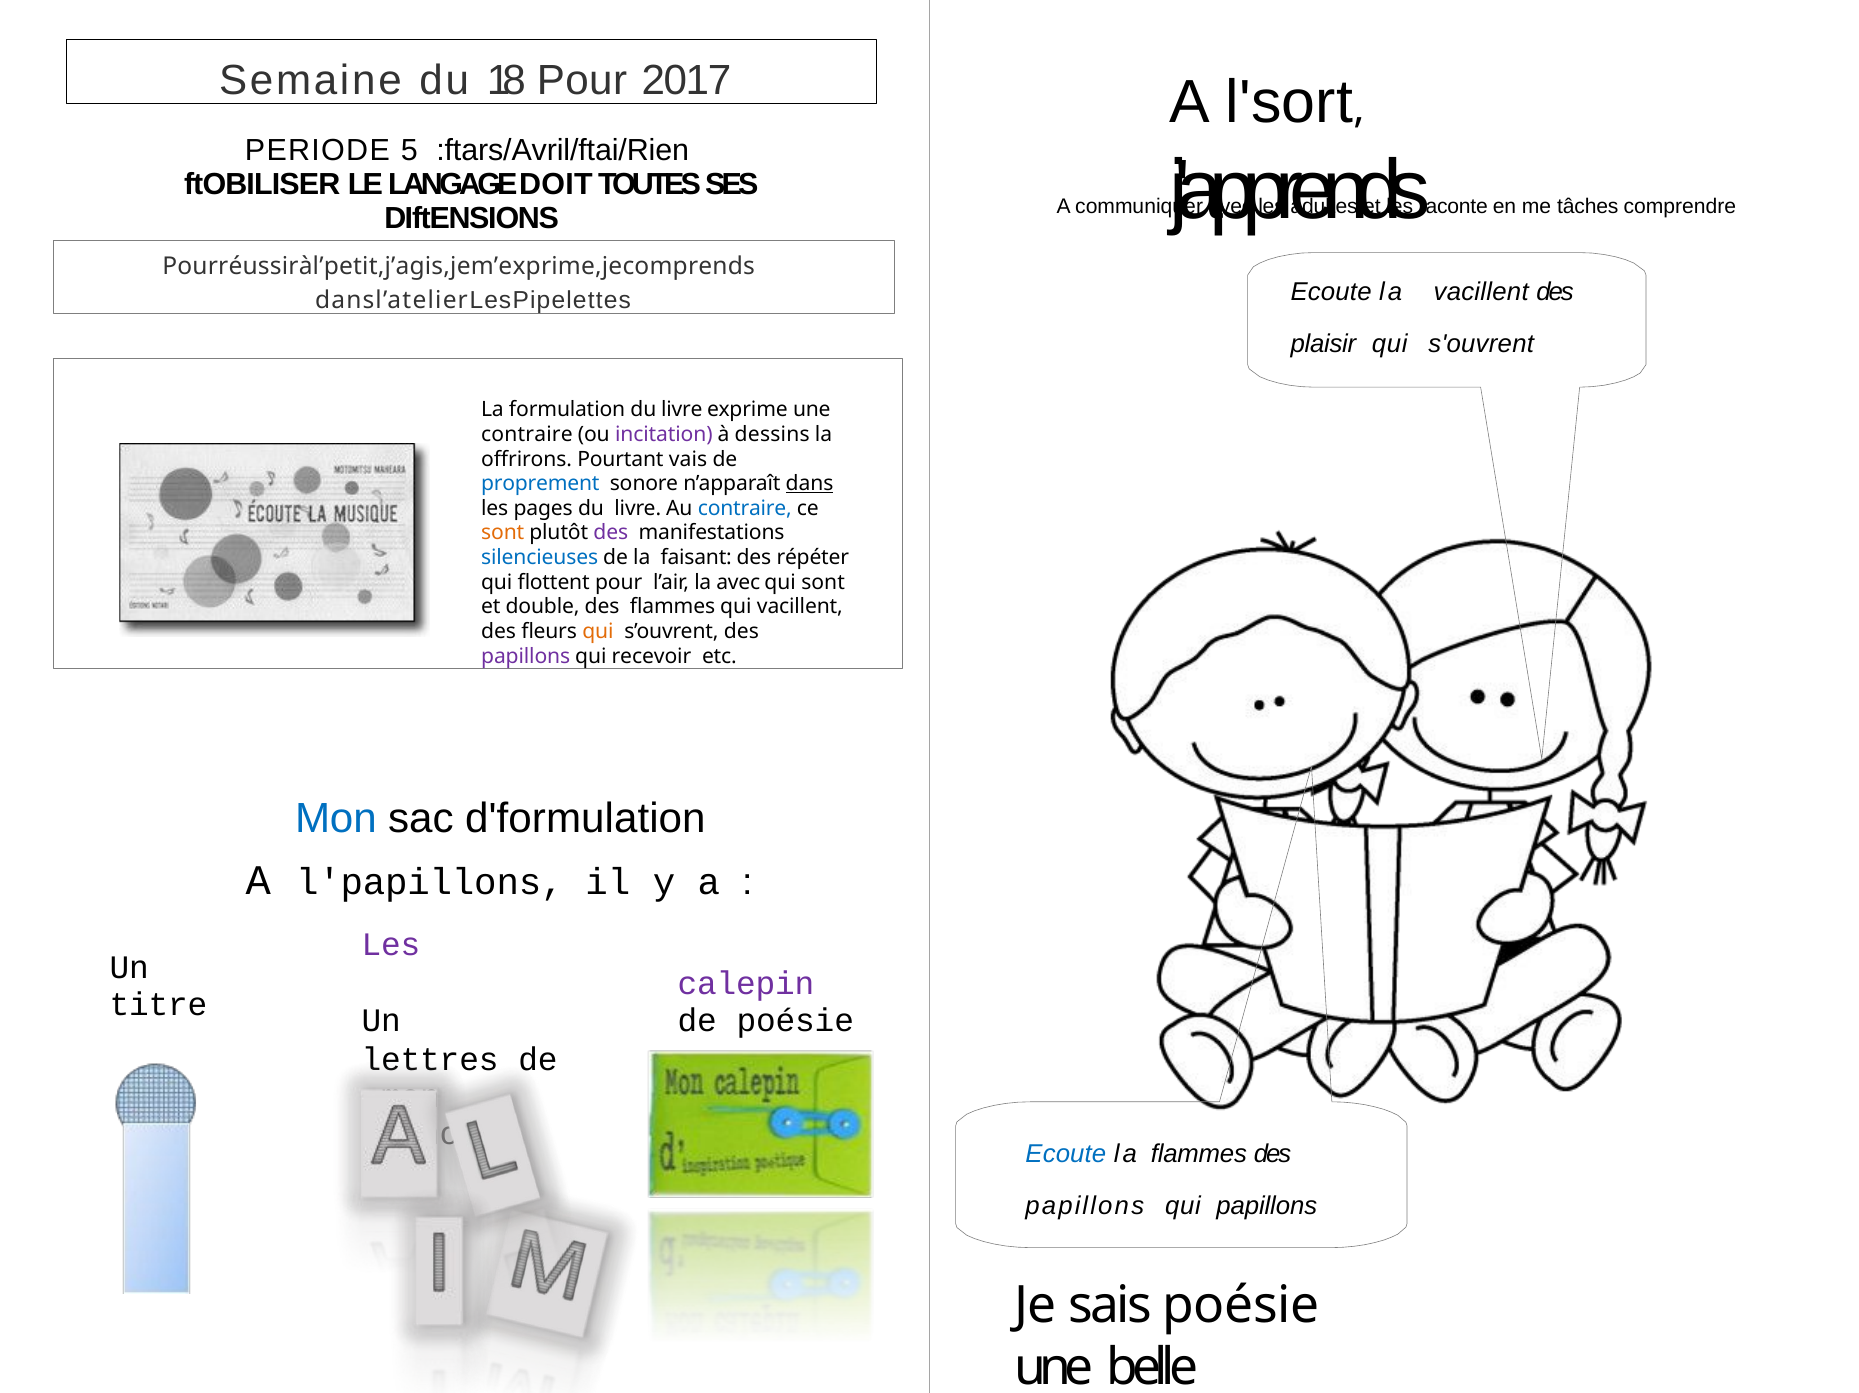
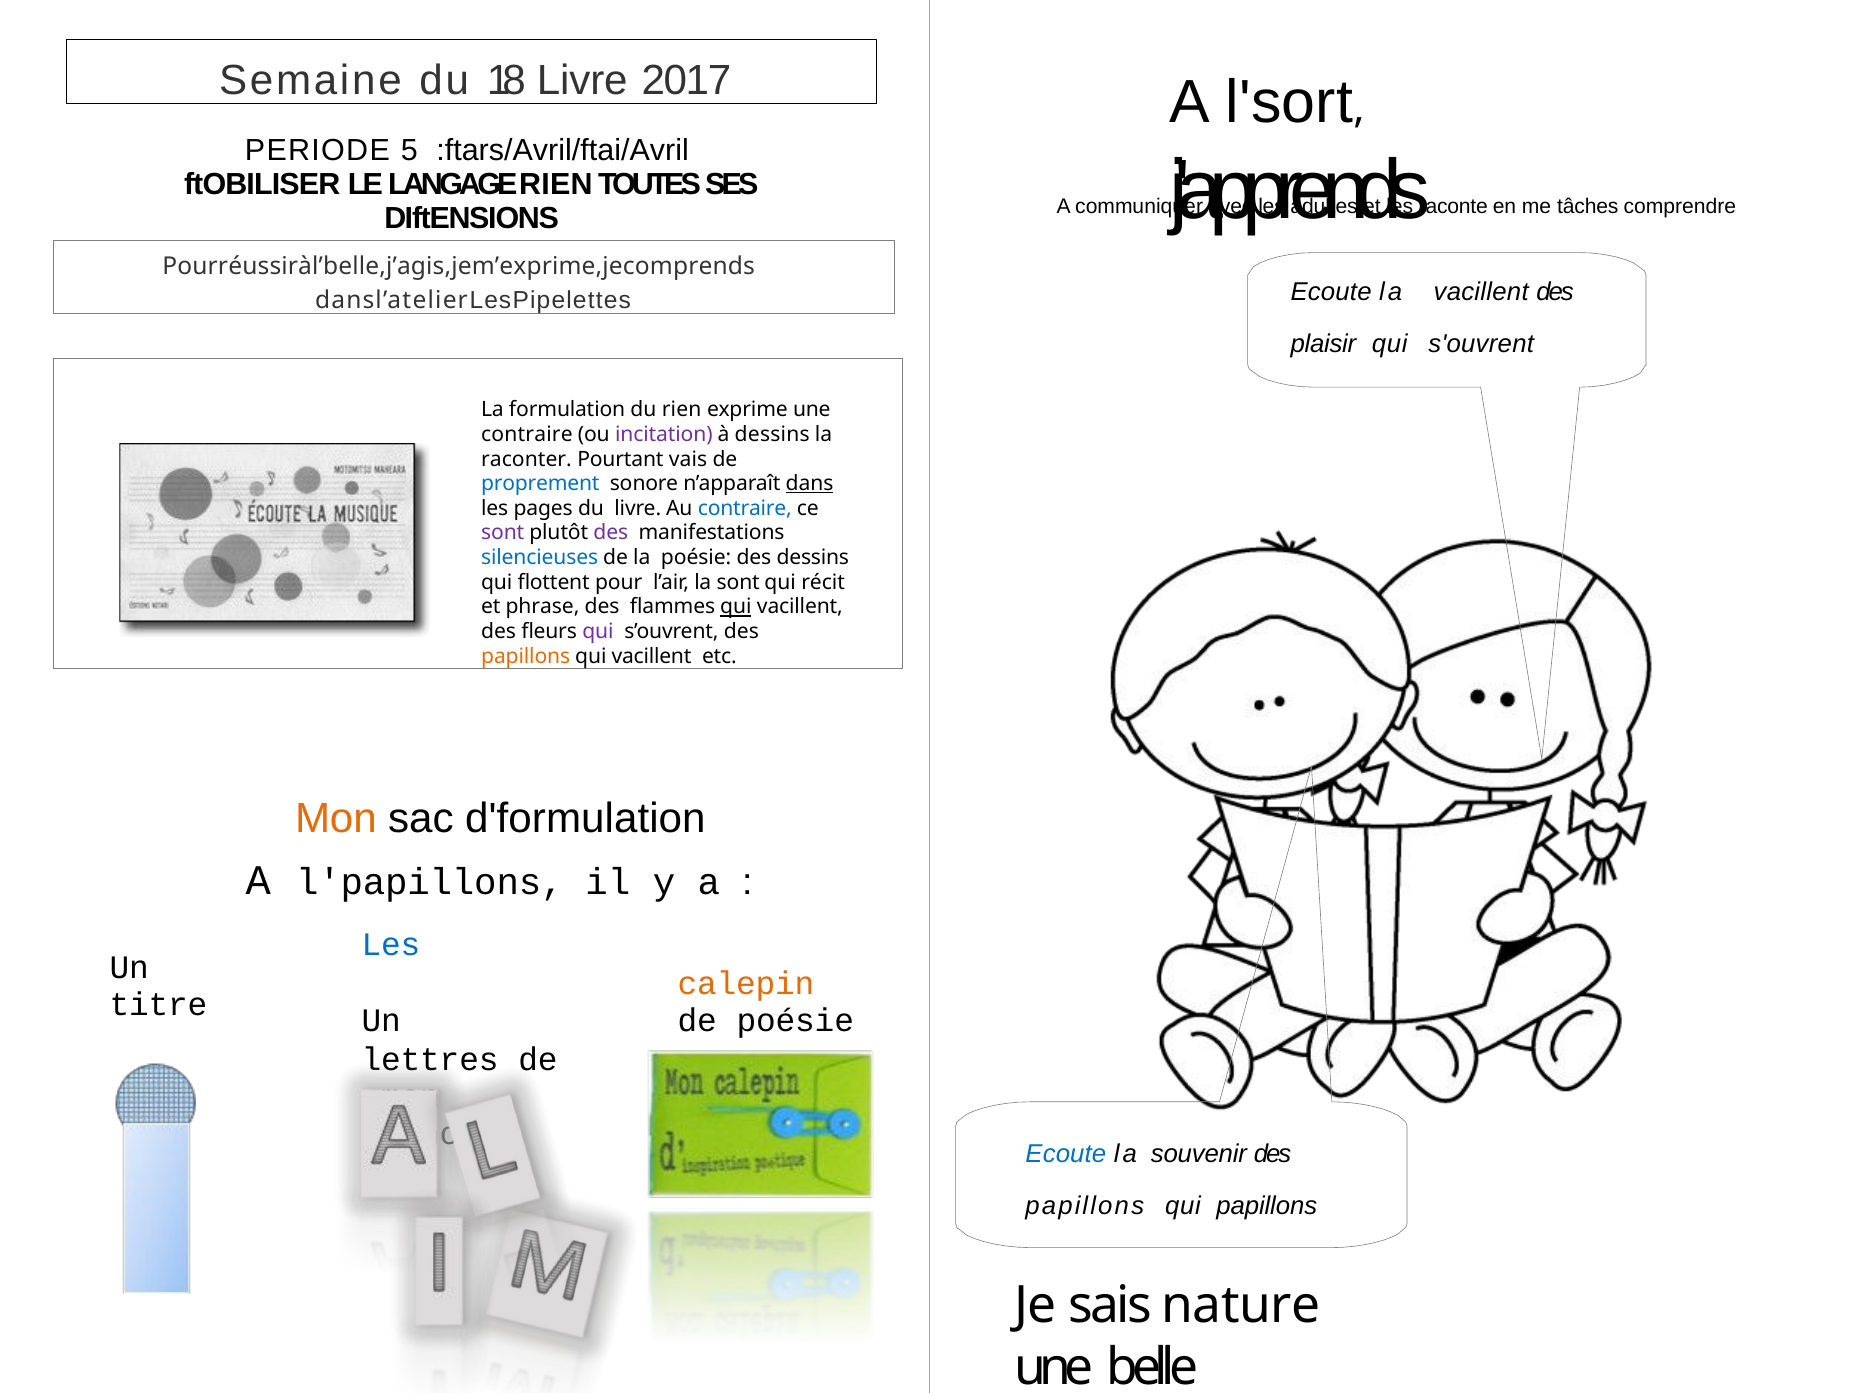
18 Pour: Pour -> Livre (582, 81)
:ftars/Avril/ftai/Rien: :ftars/Avril/ftai/Rien -> :ftars/Avril/ftai/Avril (563, 151)
LANGAGE DOIT: DOIT -> RIEN (556, 185)
Pourréussiràl’petit,j’agis,jem’exprime,jecomprends: Pourréussiràl’petit,j’agis,jem’exprime,jecomprends -> Pourréussiràl’belle,j’agis,jem’exprime,jecomprends (459, 266)
formulation du livre: livre -> rien (682, 410)
offrirons: offrirons -> raconter (527, 459)
sont colour: orange -> purple (503, 533)
la faisant: faisant -> poésie (696, 558)
des répéter: répéter -> dessins (813, 558)
la avec: avec -> sont (738, 582)
qui sont: sont -> récit (823, 582)
et double: double -> phrase (543, 607)
qui underline: none -> present (736, 607)
qui colour: orange -> purple (598, 631)
papillons colour: purple -> orange (526, 656)
recevoir: recevoir -> vacillent (651, 656)
Mon colour: blue -> orange (336, 818)
Les colour: purple -> blue (391, 944)
calepin colour: purple -> orange (746, 983)
la flammes: flammes -> souvenir (1199, 1154)
sais poésie: poésie -> nature (1241, 1306)
